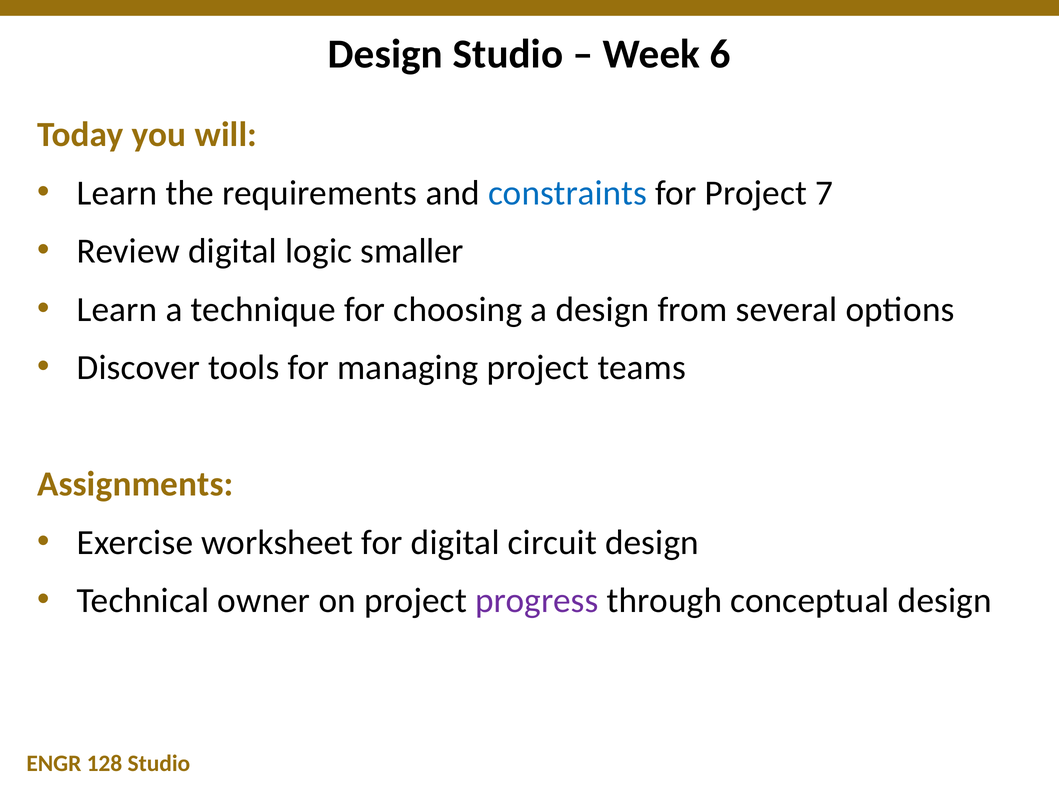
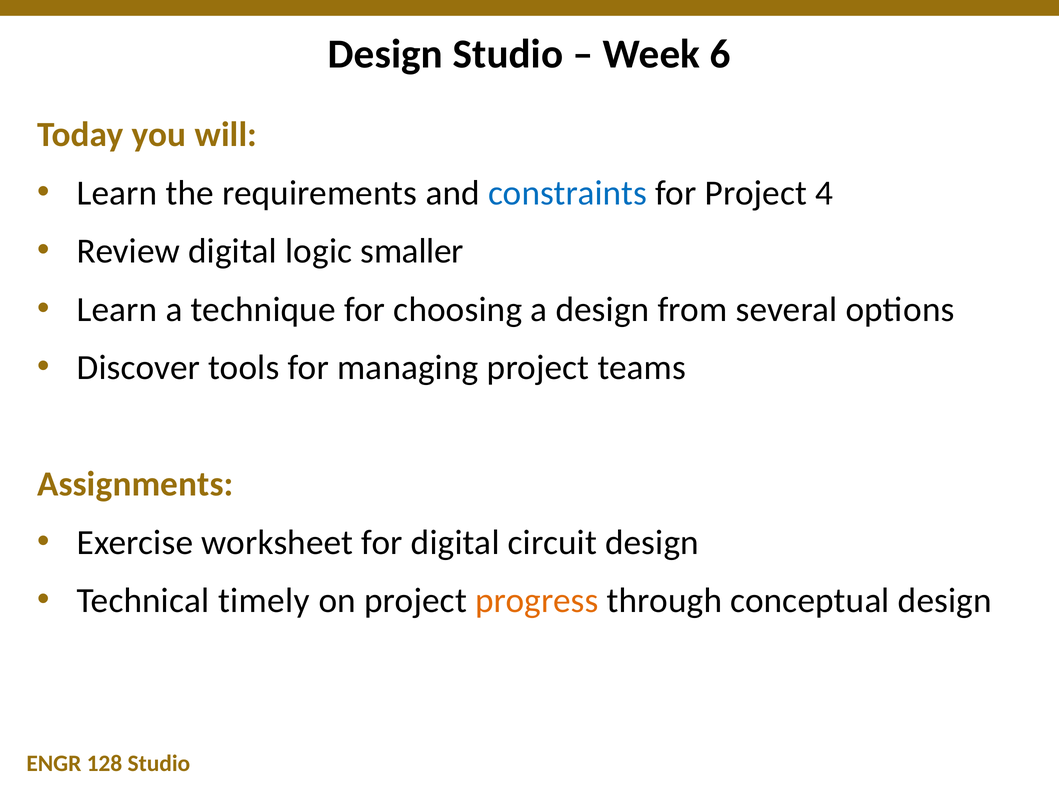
7: 7 -> 4 (824, 193)
owner: owner -> timely (264, 601)
progress colour: purple -> orange (537, 601)
